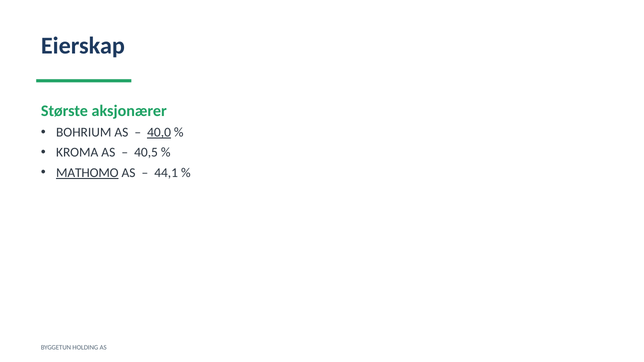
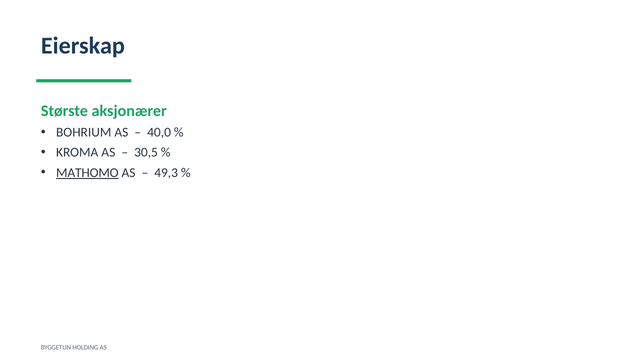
40,0 underline: present -> none (159, 132)
40,5: 40,5 -> 30,5 (146, 153)
44,1: 44,1 -> 49,3 (166, 173)
